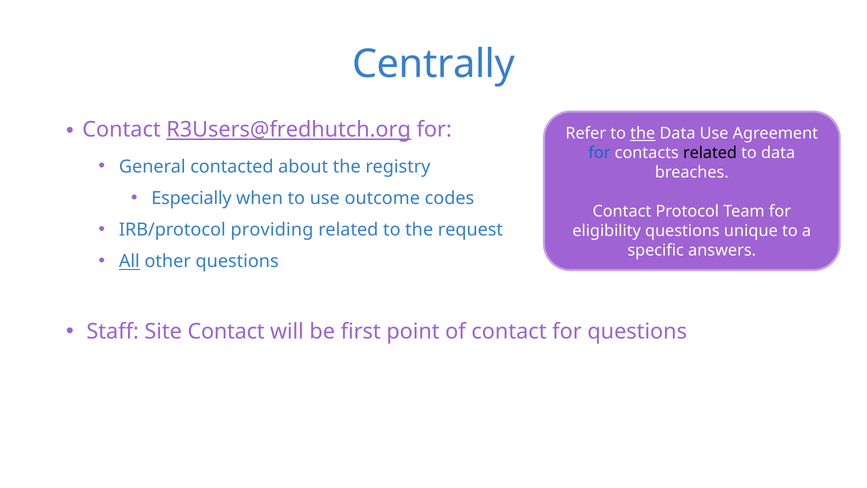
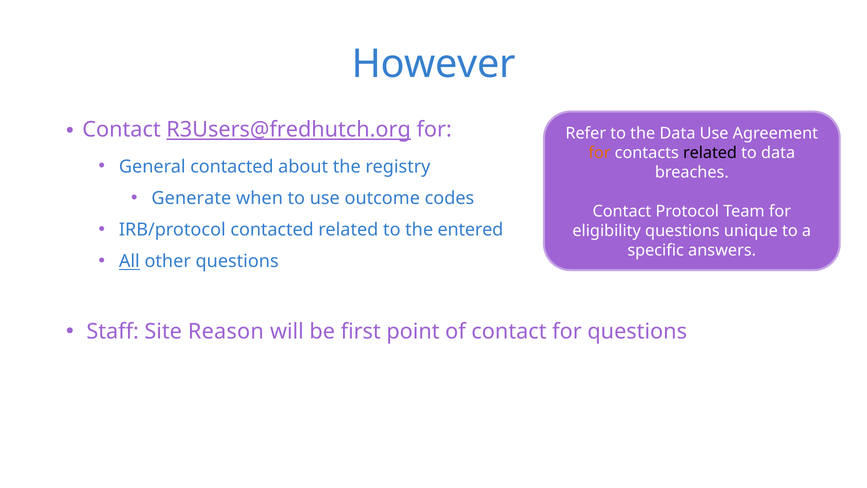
Centrally: Centrally -> However (434, 64)
the underline: present -> none (643, 133)
for colour: blue -> orange (599, 153)
Especially: Especially -> Generate (191, 198)
IRB/protocol providing: providing -> contacted (272, 230)
request: request -> entered (470, 230)
Site Contact: Contact -> Reason (226, 332)
